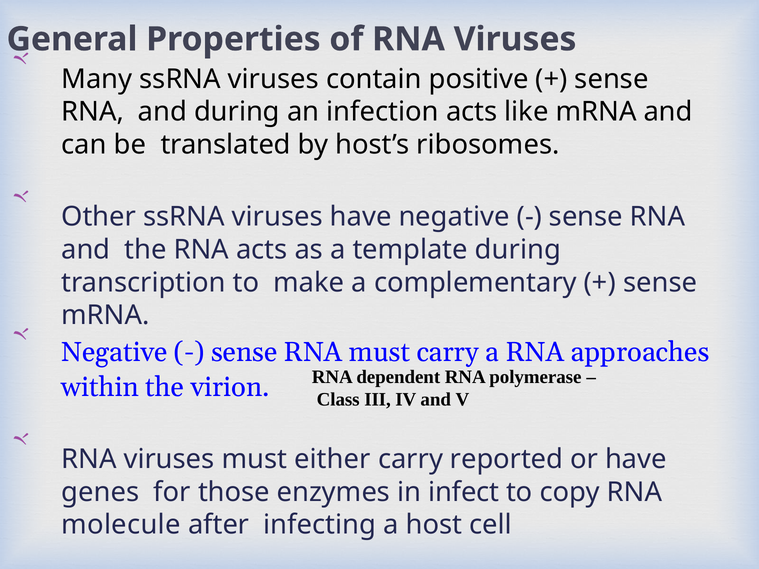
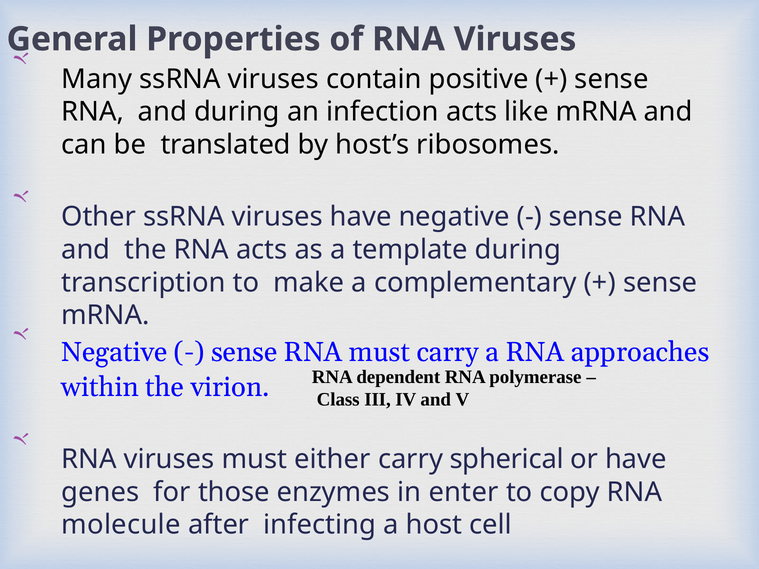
reported: reported -> spherical (507, 459)
infect: infect -> enter (464, 492)
